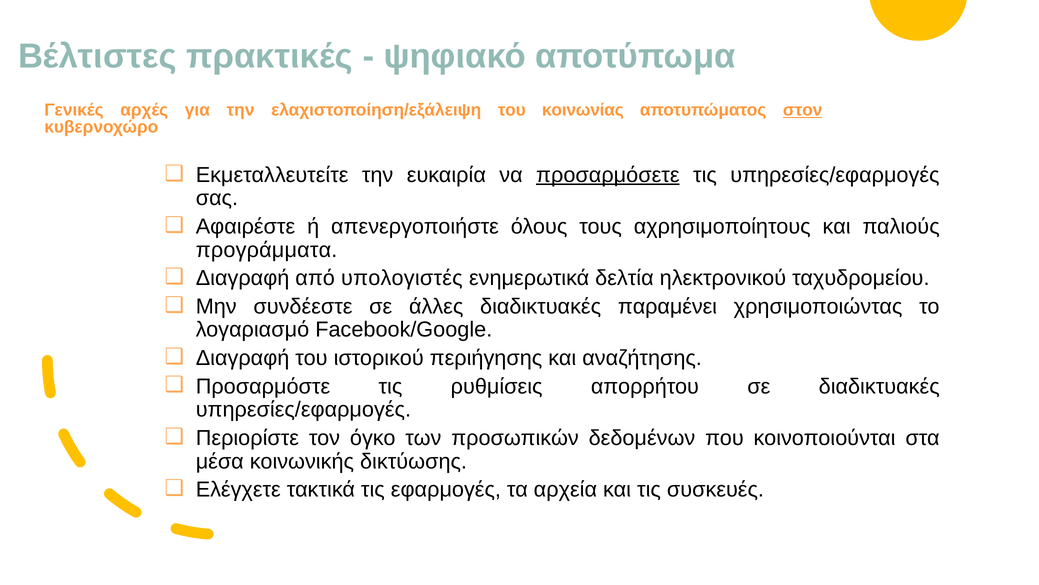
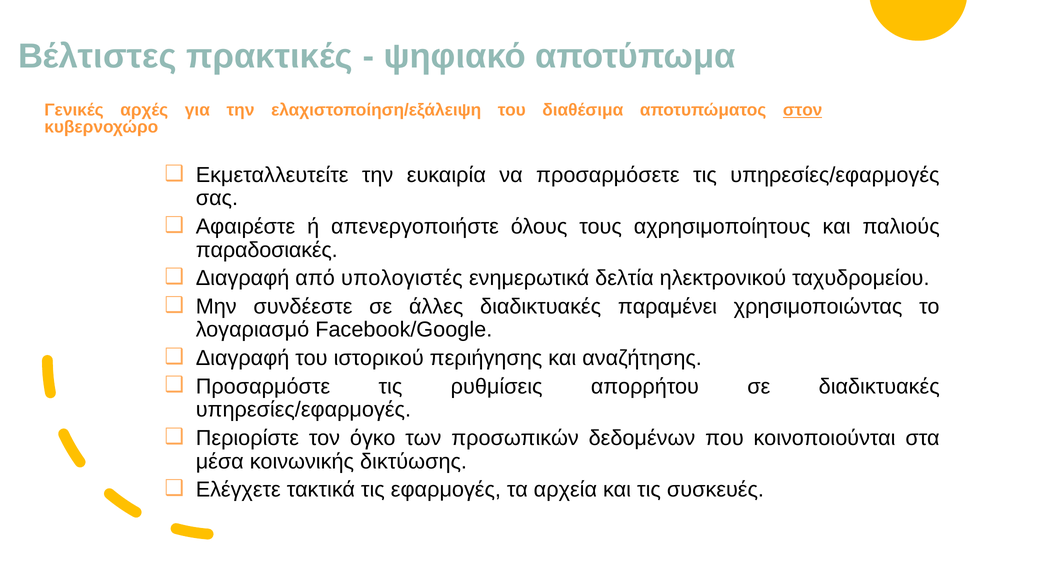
κοινωνίας: κοινωνίας -> διαθέσιμα (583, 110)
προσαρμόσετε underline: present -> none (608, 175)
προγράμματα: προγράμματα -> παραδοσιακές (267, 250)
